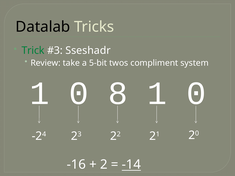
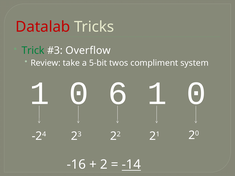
Datalab colour: black -> red (43, 27)
Sseshadr: Sseshadr -> Overflow (88, 50)
8: 8 -> 6 (118, 94)
